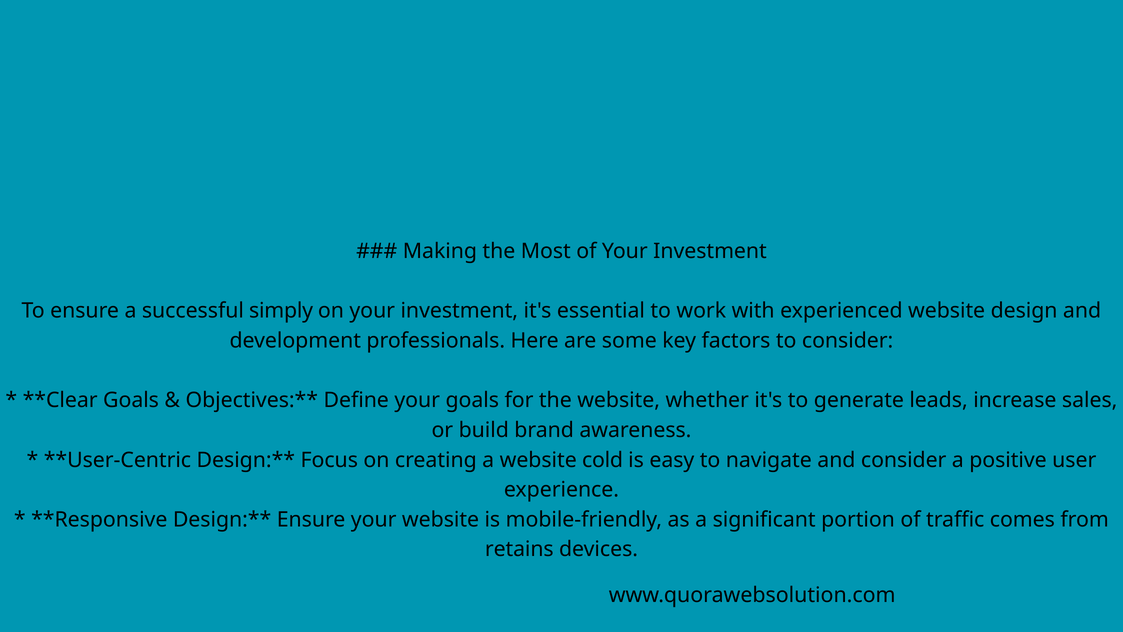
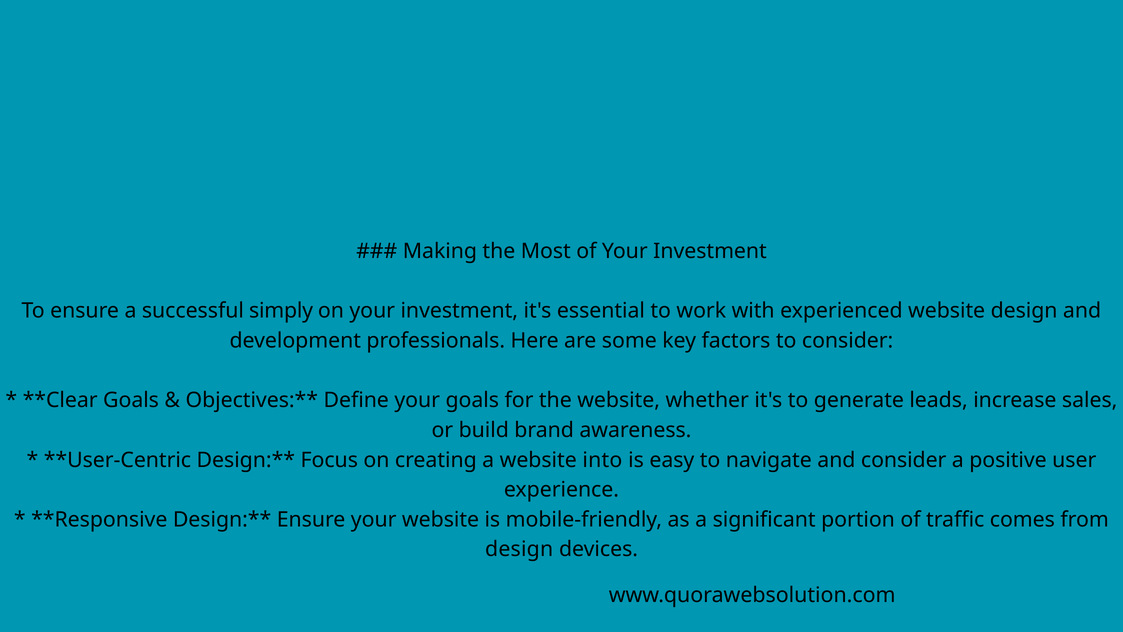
cold: cold -> into (602, 460)
retains: retains -> design (519, 549)
